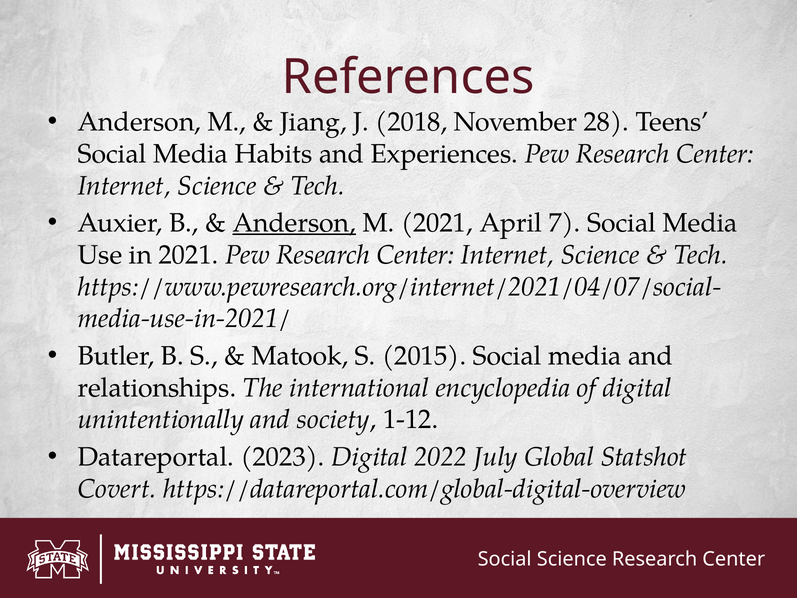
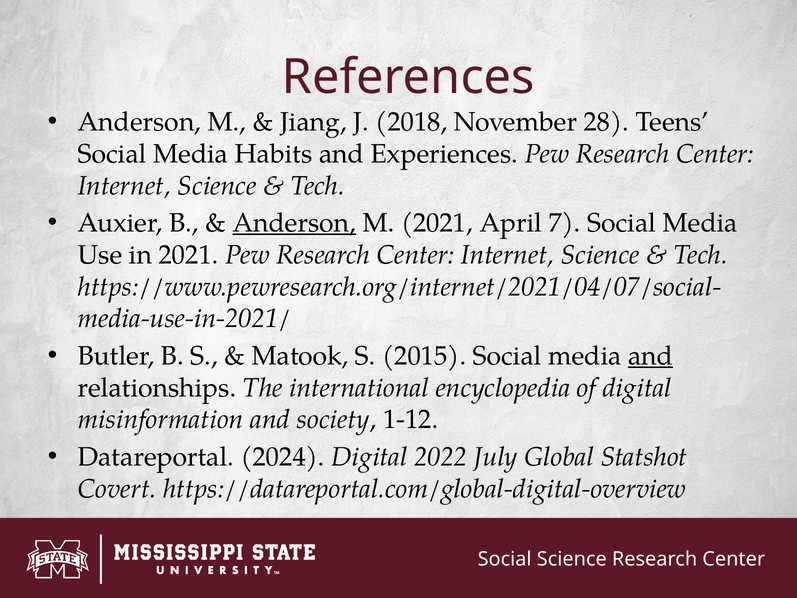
and underline: none -> present (651, 356)
unintentionally: unintentionally -> misinformation (161, 420)
2023: 2023 -> 2024 (283, 457)
